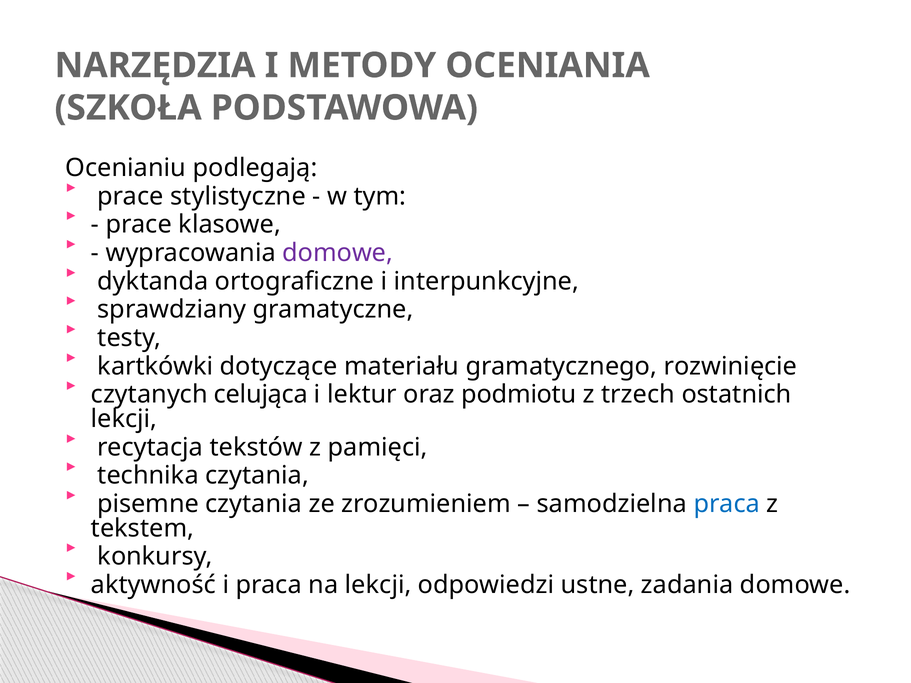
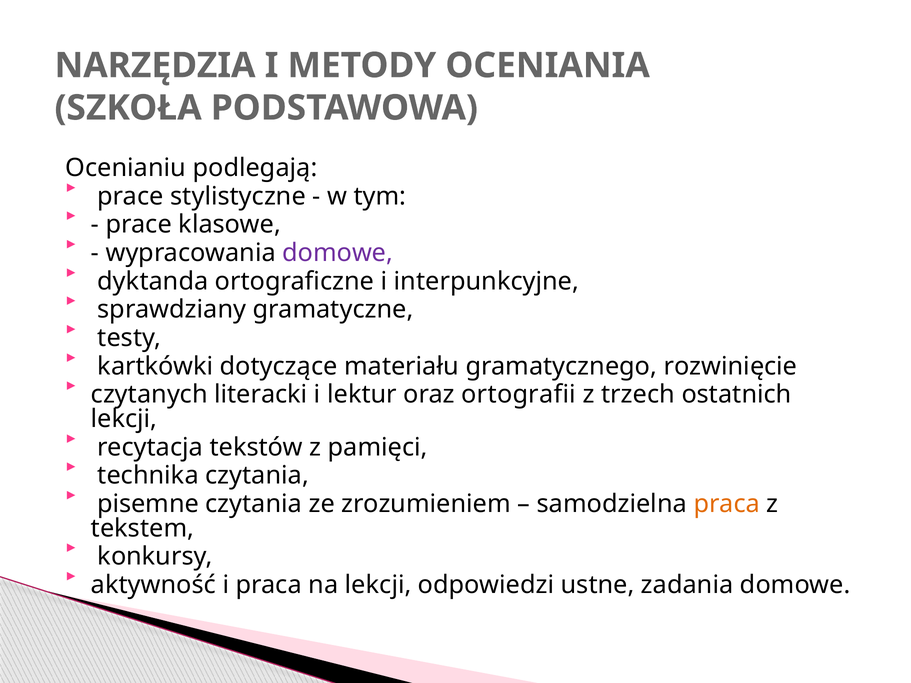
celująca: celująca -> literacki (261, 395)
podmiotu: podmiotu -> ortografii (519, 395)
praca colour: blue -> orange (727, 504)
